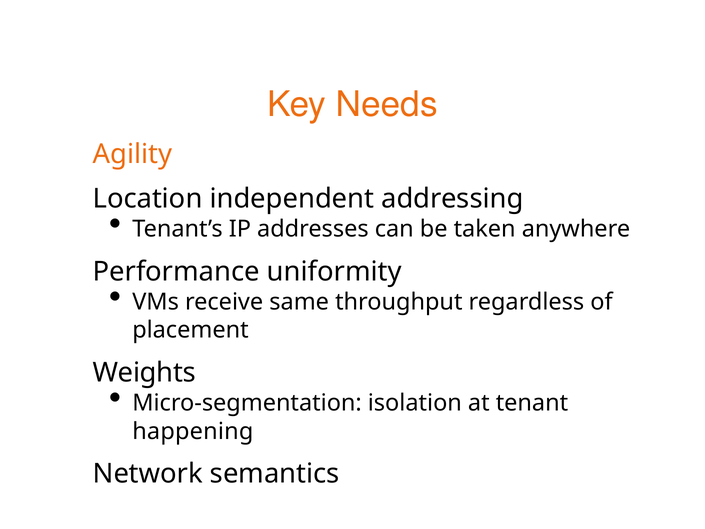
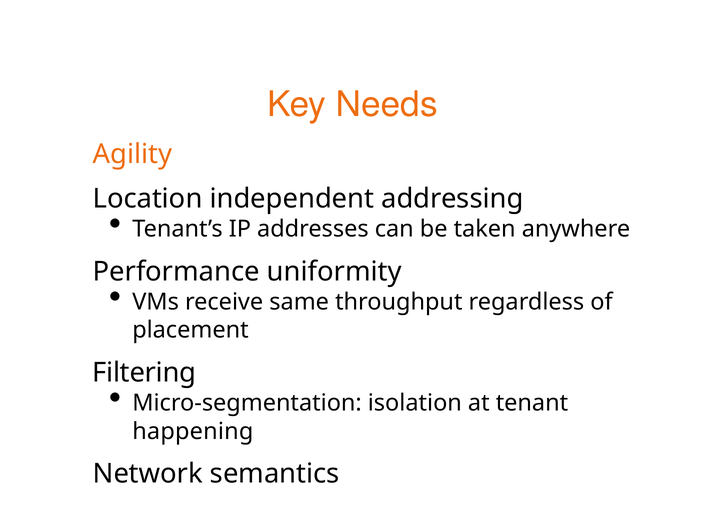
Weights: Weights -> Filtering (144, 373)
